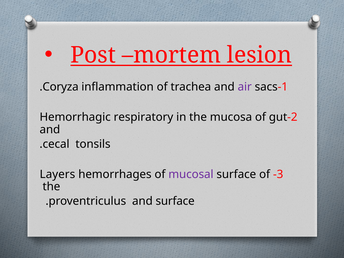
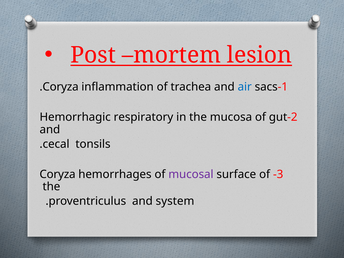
air colour: purple -> blue (245, 87)
Layers: Layers -> Coryza (58, 174)
and surface: surface -> system (175, 201)
